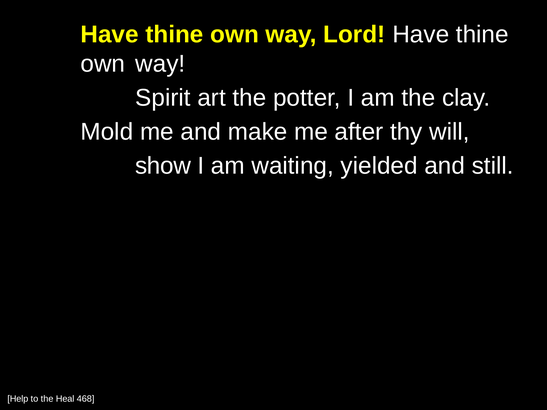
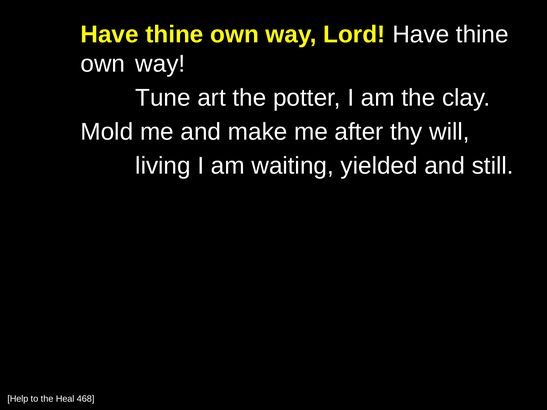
Spirit: Spirit -> Tune (163, 98)
show: show -> living (163, 166)
